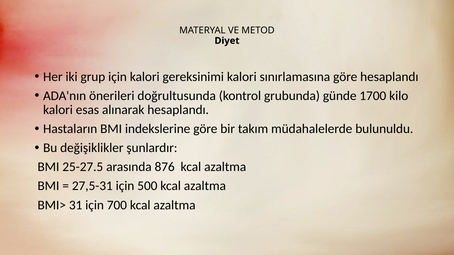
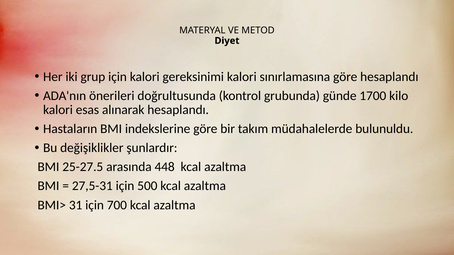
876: 876 -> 448 (165, 167)
